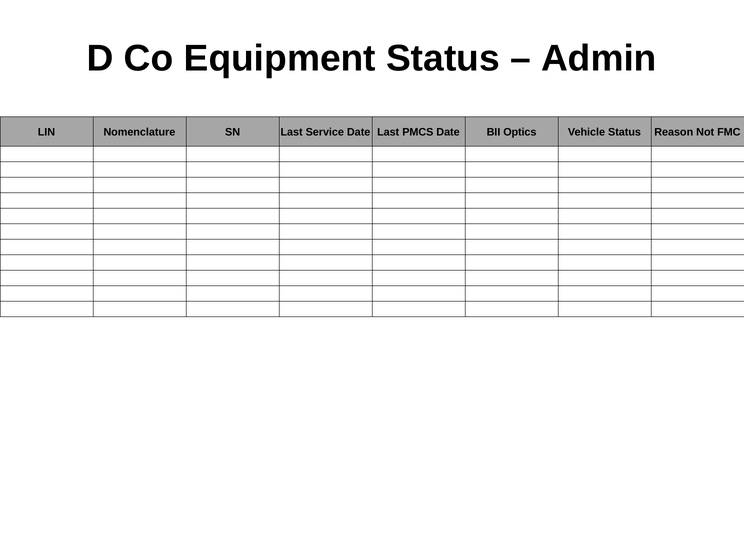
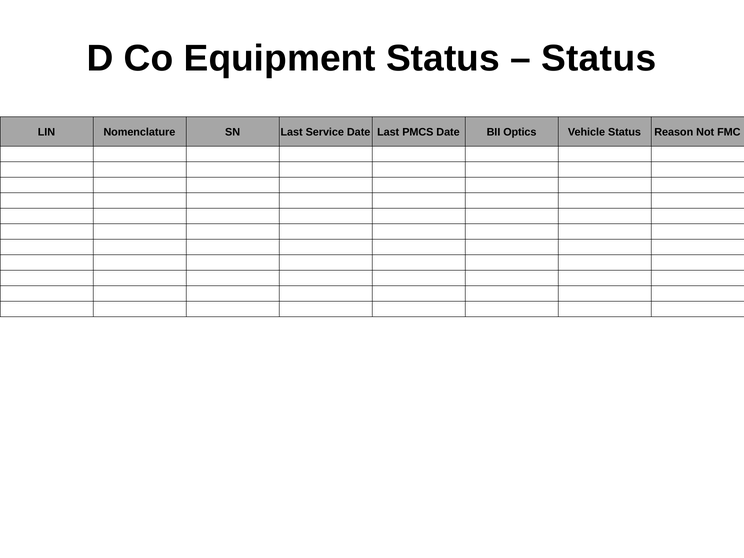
Admin: Admin -> Status (599, 58)
